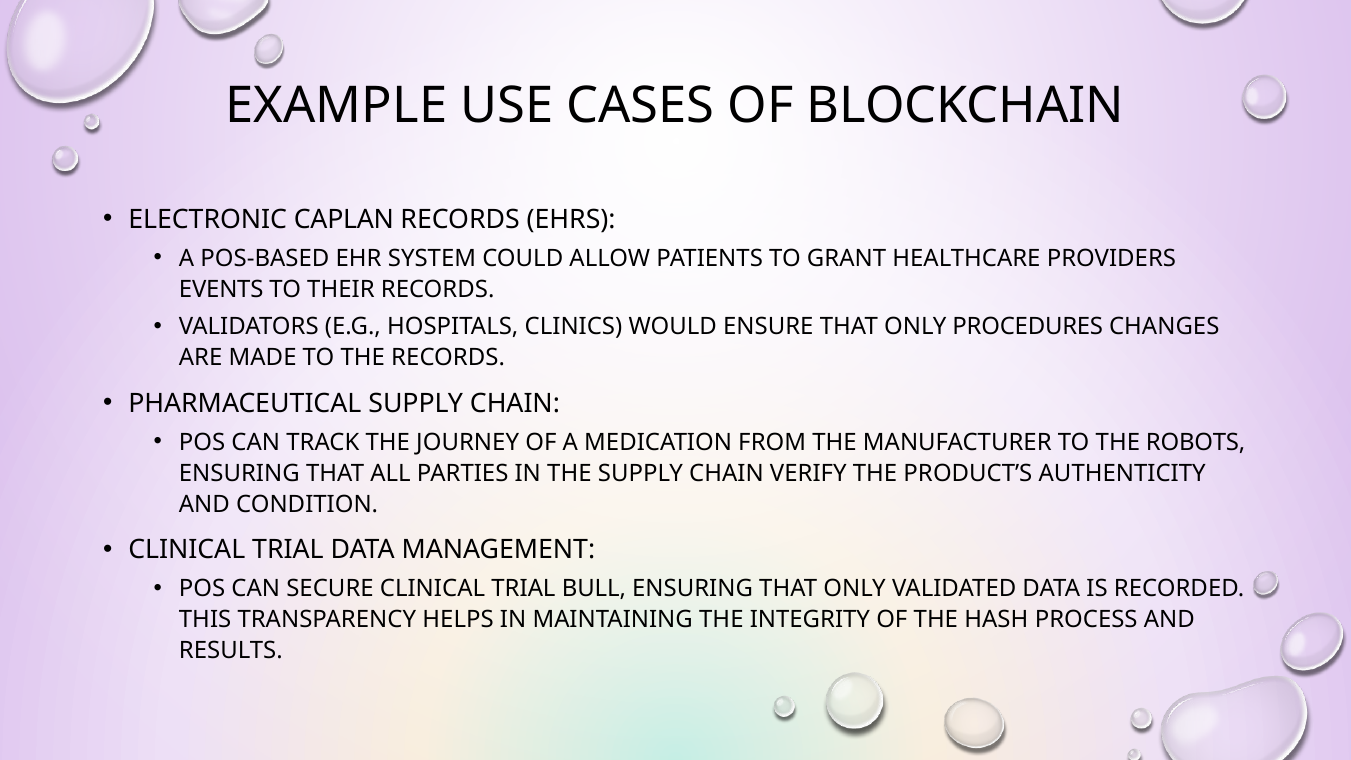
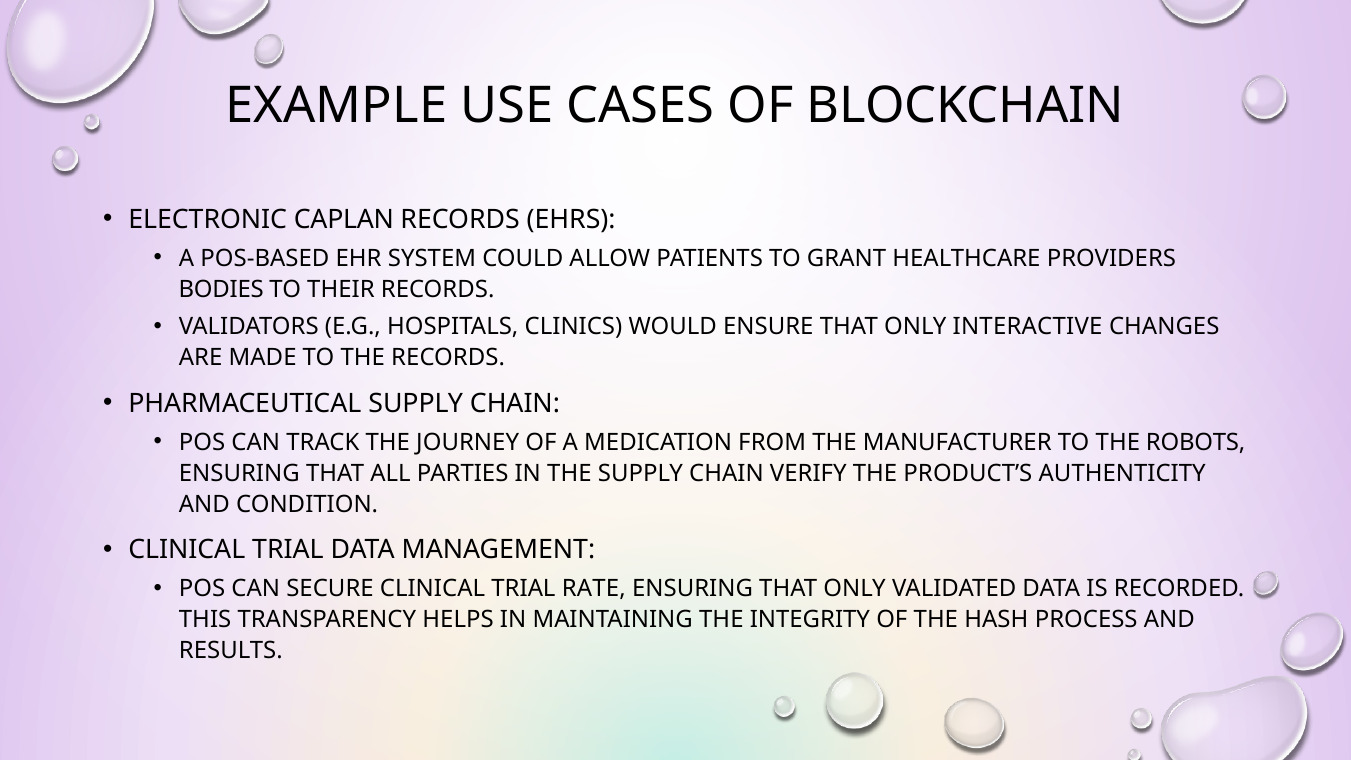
EVENTS: EVENTS -> BODIES (221, 289)
PROCEDURES: PROCEDURES -> INTERACTIVE (1028, 327)
BULL: BULL -> RATE (594, 589)
